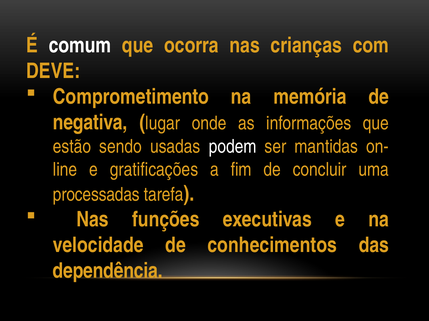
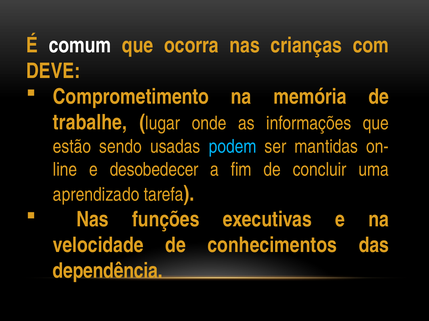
negativa: negativa -> trabalhe (90, 123)
podem colour: white -> light blue (233, 147)
gratificações: gratificações -> desobedecer (154, 170)
processadas: processadas -> aprendizado (96, 195)
